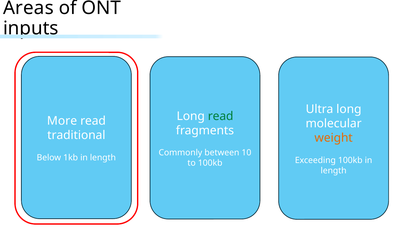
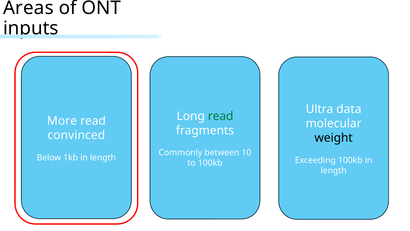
Ultra long: long -> data (349, 109)
traditional: traditional -> convinced (76, 135)
weight colour: orange -> black (334, 138)
